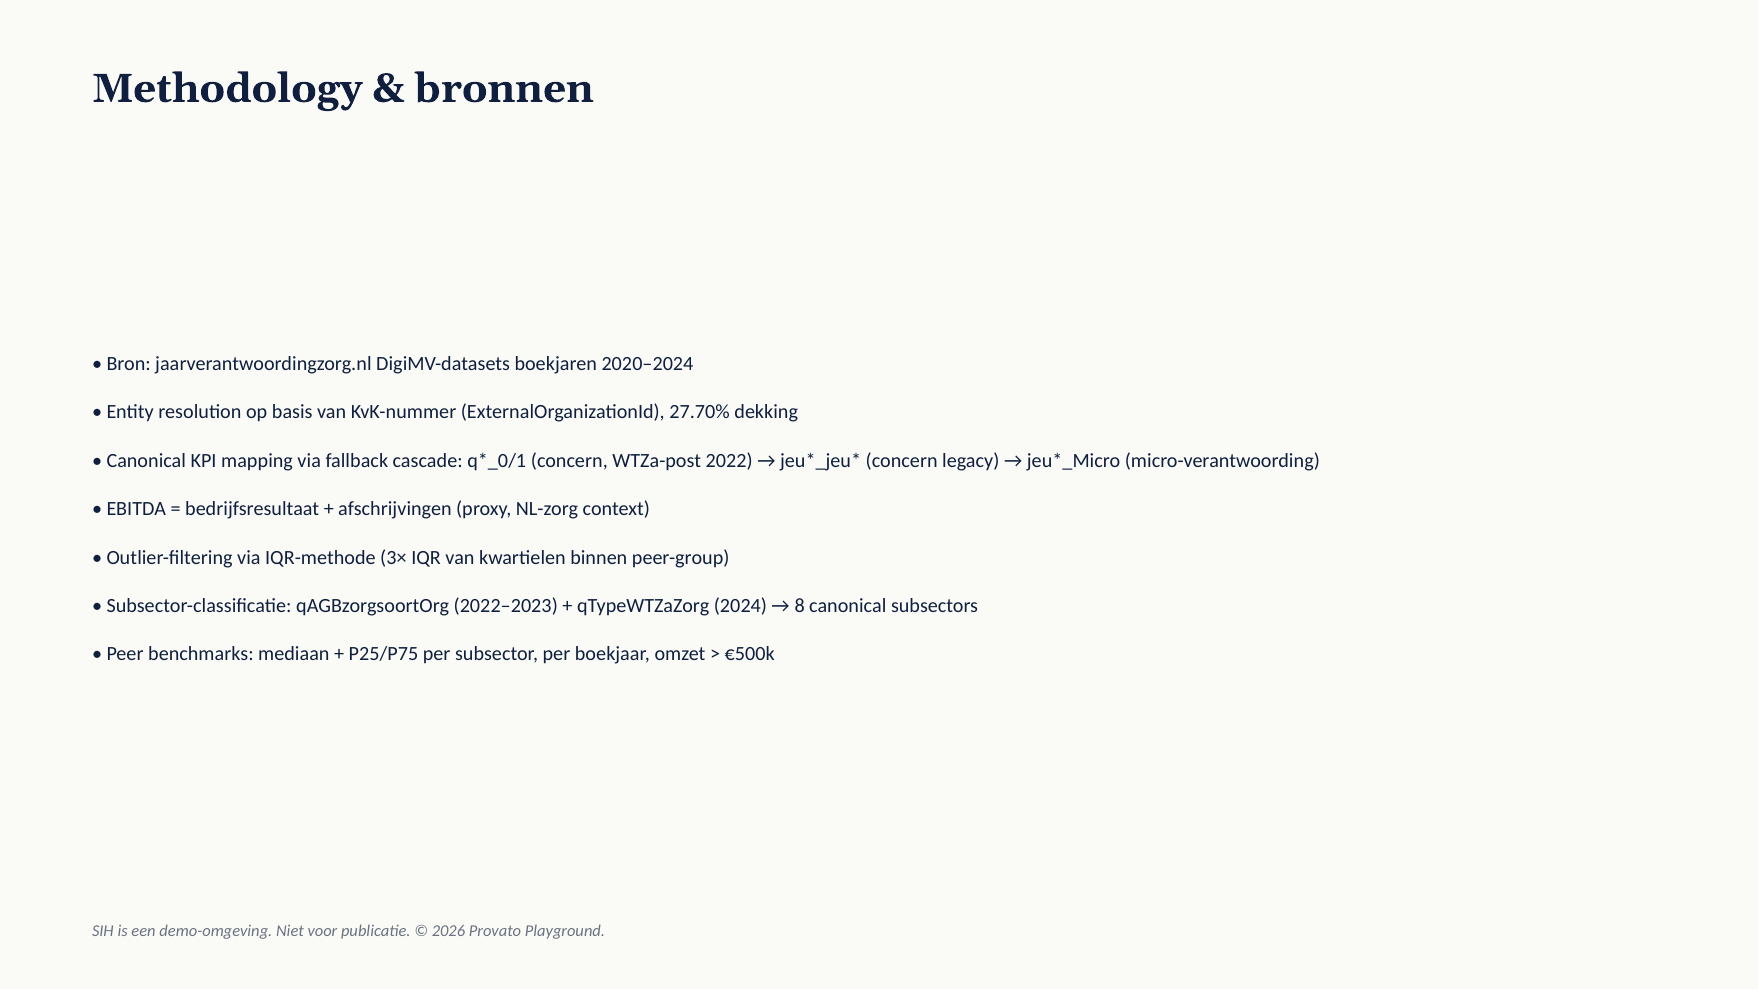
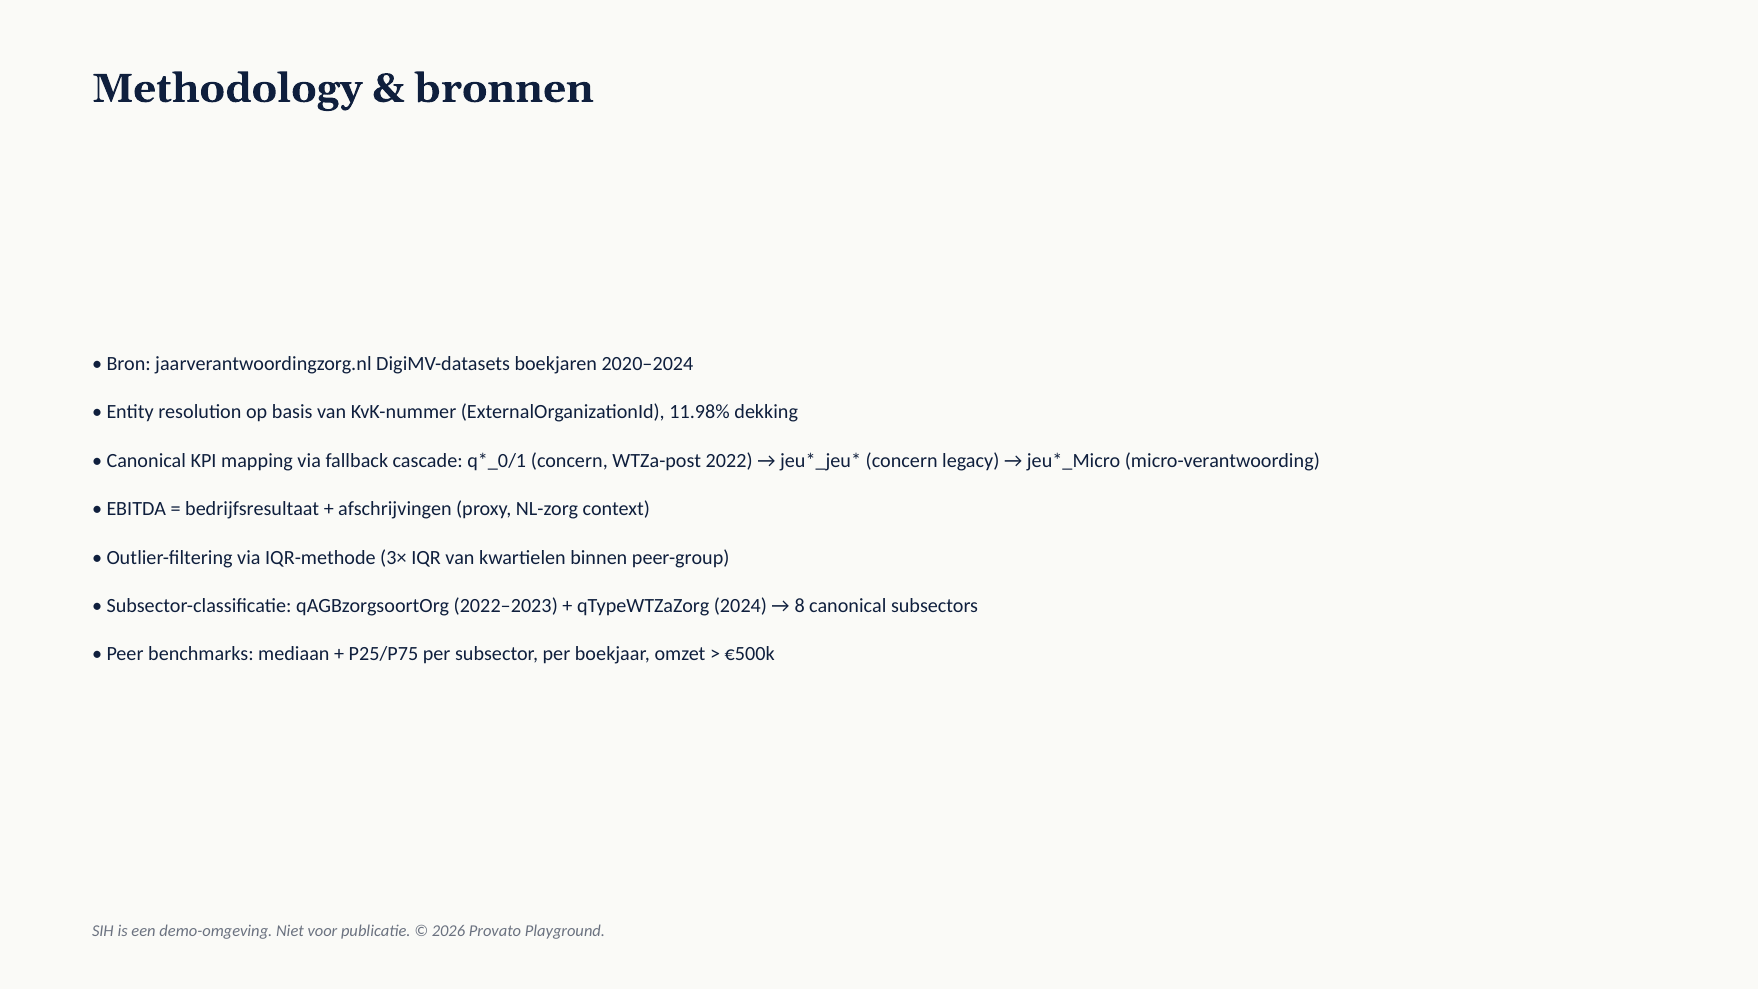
27.70%: 27.70% -> 11.98% (700, 412)
